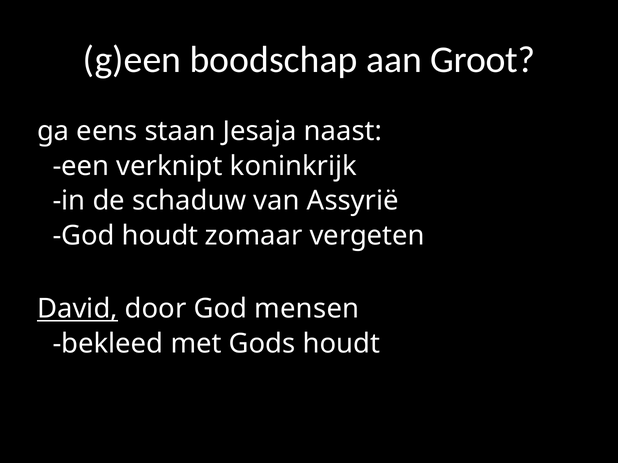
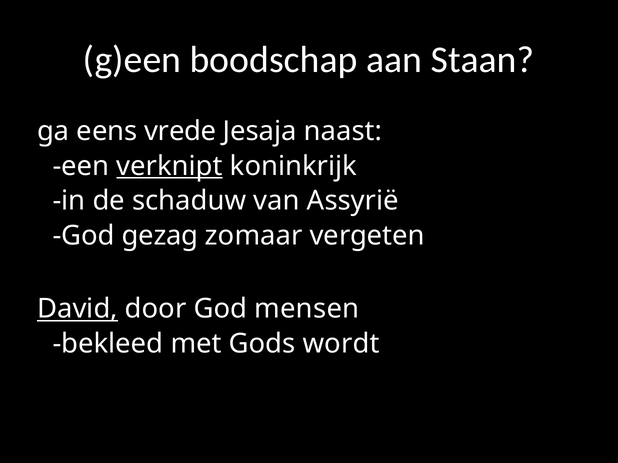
Groot: Groot -> Staan (482, 60)
staan: staan -> vrede (180, 131)
verknipt underline: none -> present (170, 166)
God houdt: houdt -> gezag (160, 236)
Gods houdt: houdt -> wordt (341, 344)
